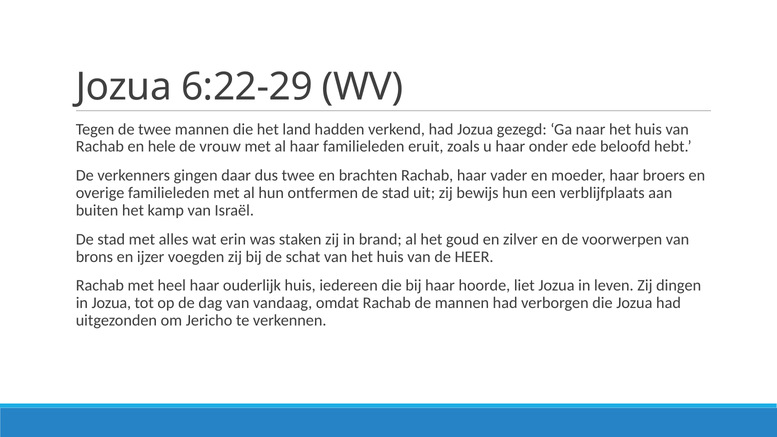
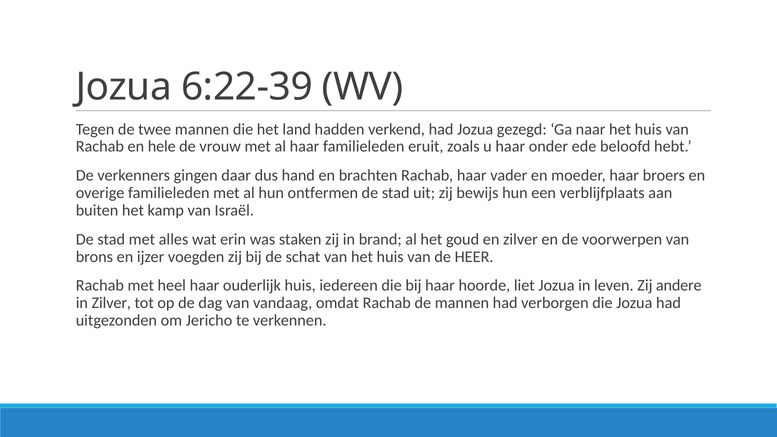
6:22-29: 6:22-29 -> 6:22-39 (247, 87)
dus twee: twee -> hand (298, 175)
dingen: dingen -> andere (679, 286)
in Jozua: Jozua -> Zilver (111, 303)
